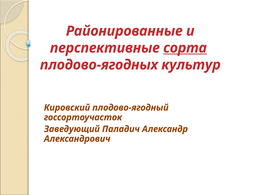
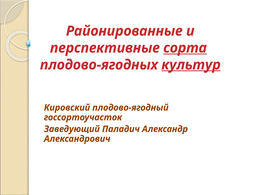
культур underline: none -> present (191, 65)
